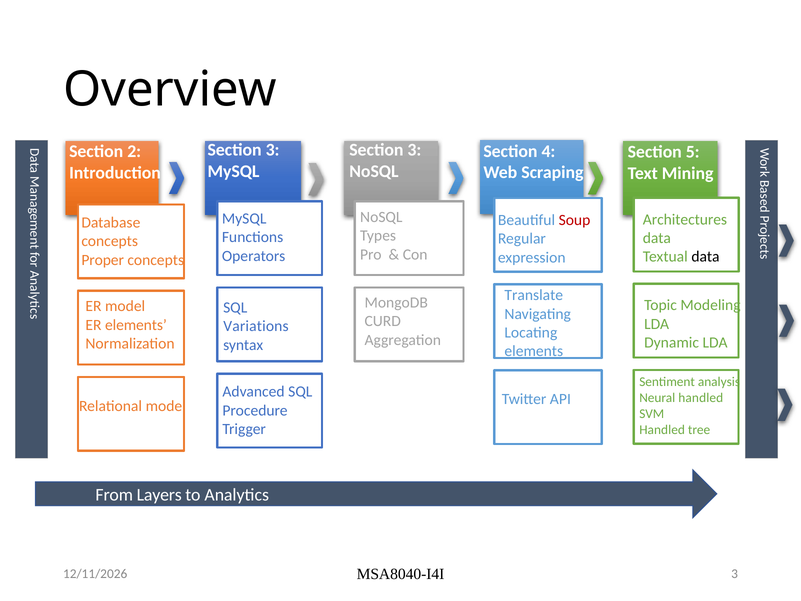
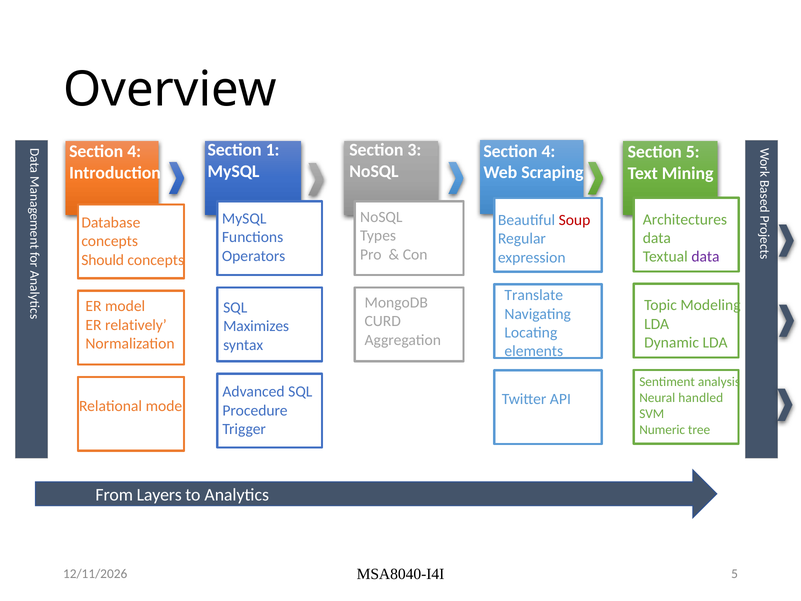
3: 3 -> 1 (273, 150)
2: 2 -> 4 (134, 151)
data colour: black -> purple (705, 257)
Proper: Proper -> Should (103, 260)
ER elements: elements -> relatively (136, 325)
Variations: Variations -> Maximizes (256, 326)
Handled: Handled -> Numeric (662, 430)
MSA8040-I4I 3: 3 -> 5 (735, 574)
